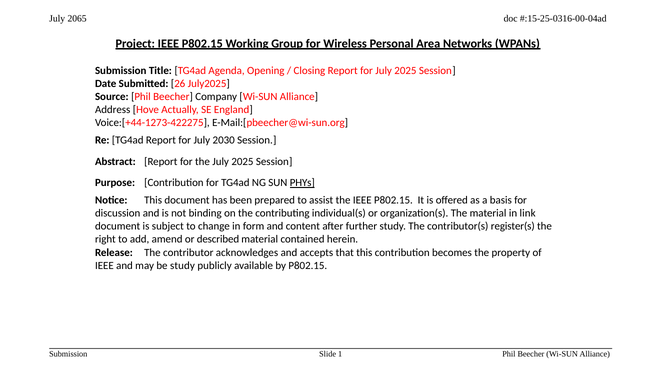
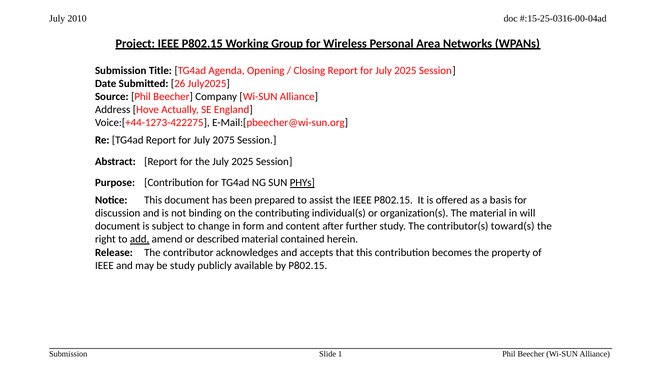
2065: 2065 -> 2010 (77, 19)
2030: 2030 -> 2075 (224, 140)
link: link -> will (528, 213)
register(s: register(s -> toward(s (513, 226)
add underline: none -> present (140, 239)
